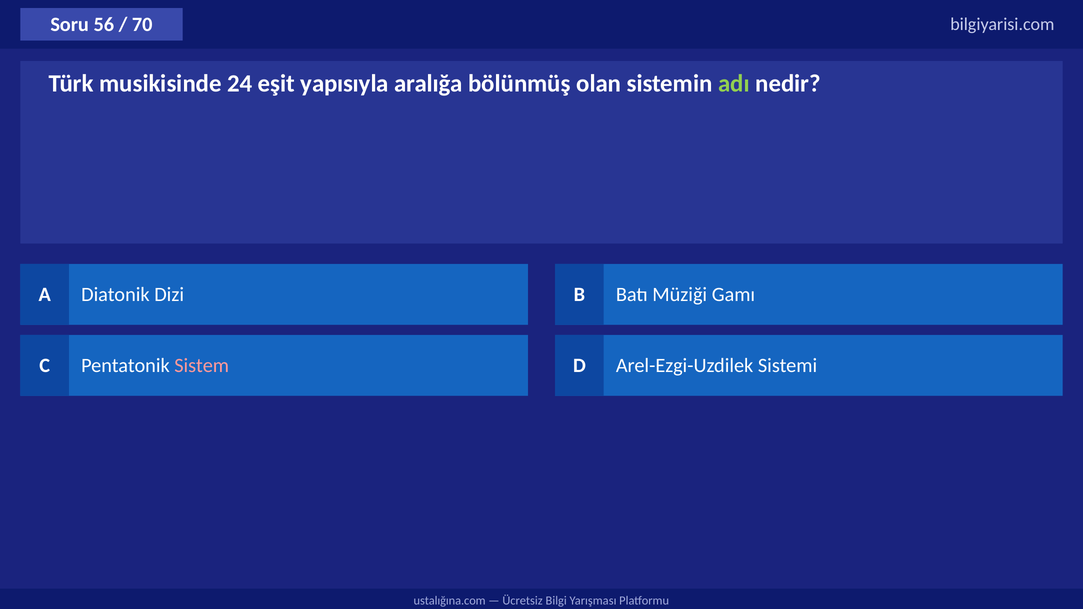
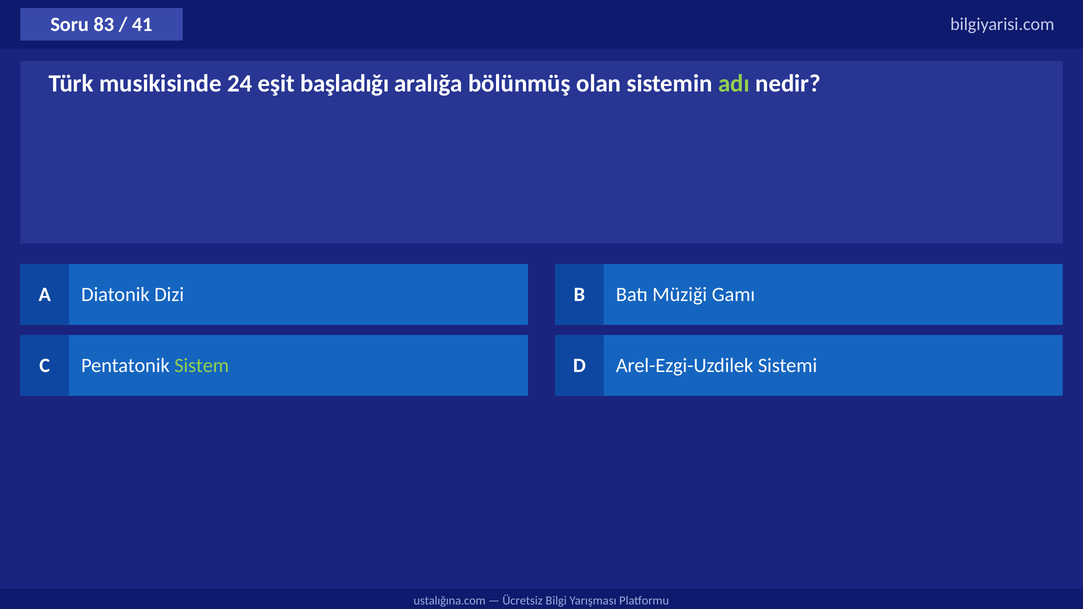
56: 56 -> 83 (104, 25)
70: 70 -> 41 (142, 25)
yapısıyla: yapısıyla -> başladığı (345, 83)
Sistem colour: pink -> light green (202, 366)
